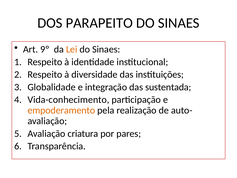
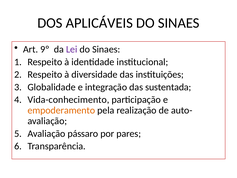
PARAPEITO: PARAPEITO -> APLICÁVEIS (99, 23)
Lei colour: orange -> purple (72, 49)
criatura: criatura -> pássaro (83, 133)
